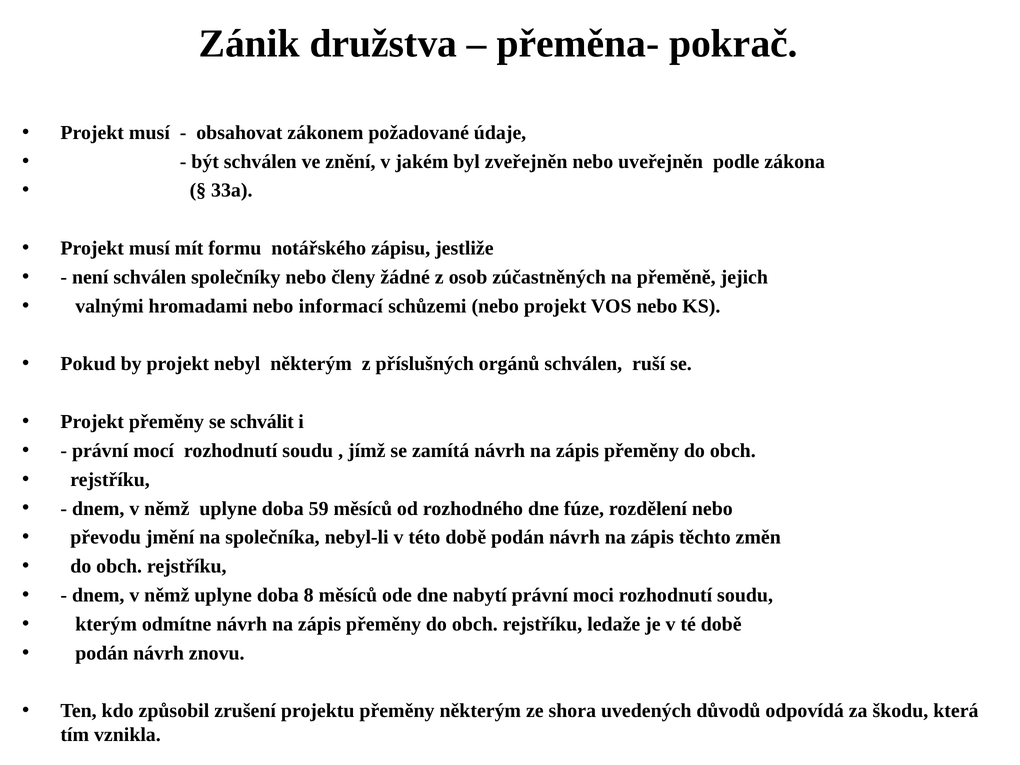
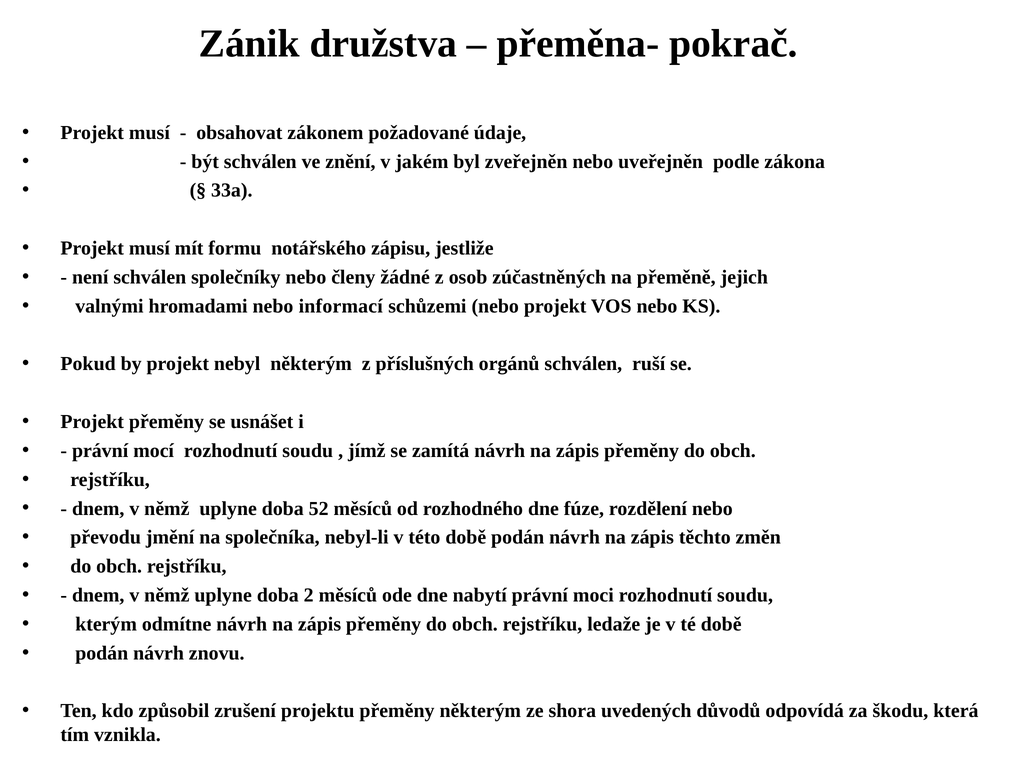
schválit: schválit -> usnášet (262, 422)
59: 59 -> 52 (319, 508)
8: 8 -> 2 (309, 595)
